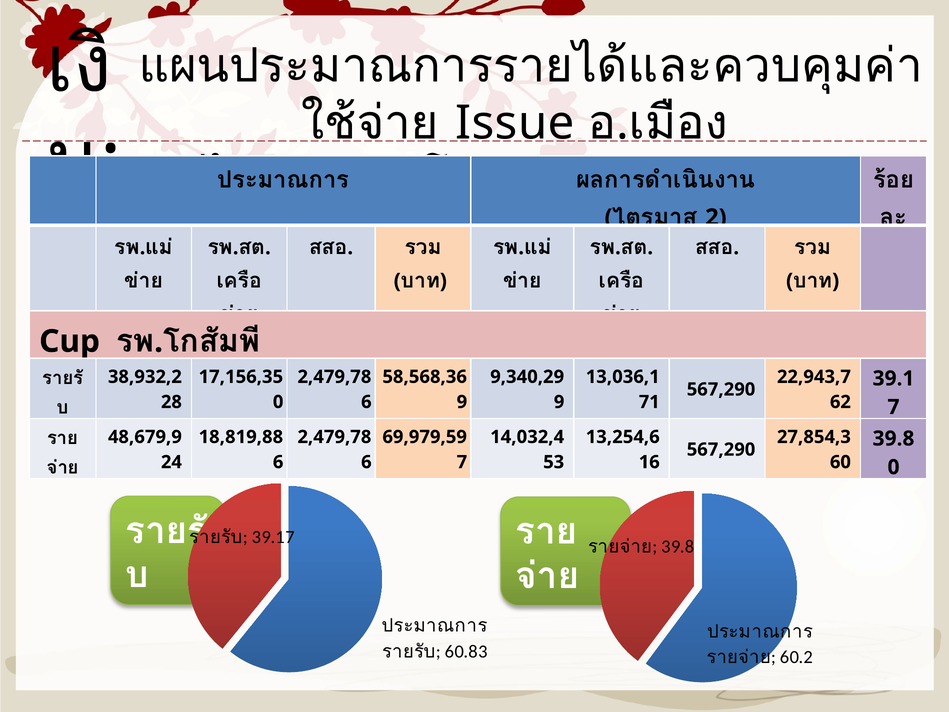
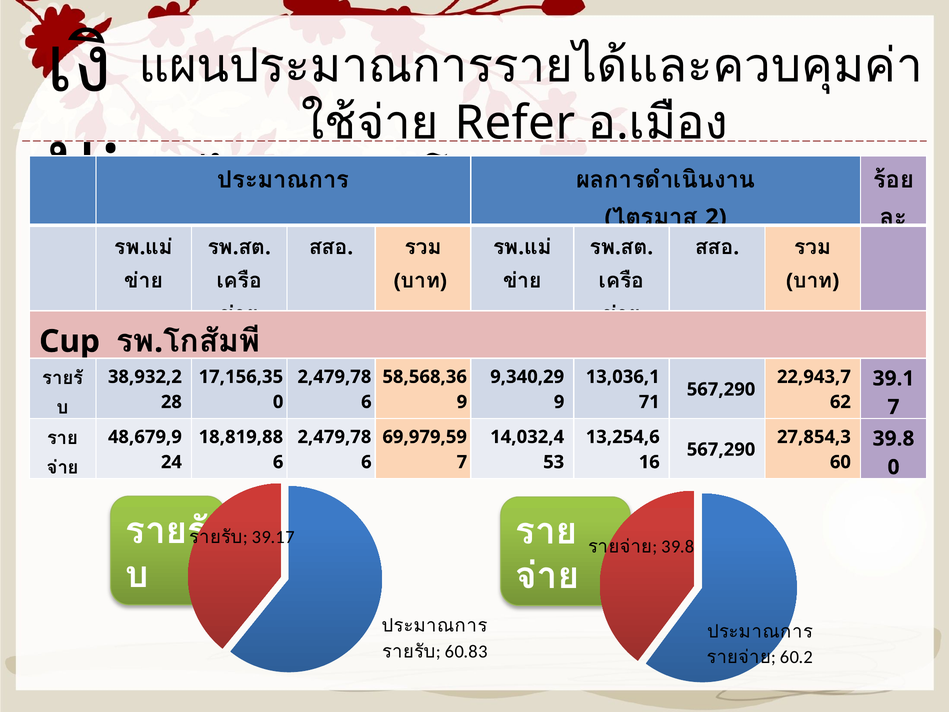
Issue: Issue -> Refer (515, 123)
